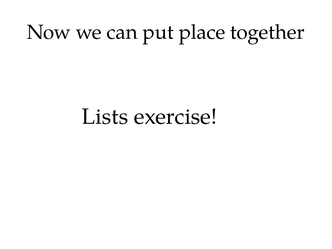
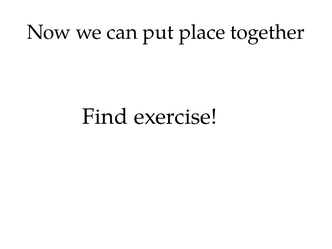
Lists: Lists -> Find (105, 117)
